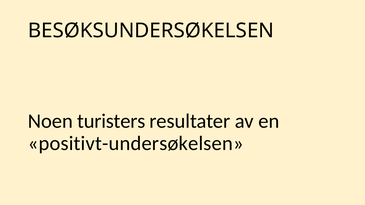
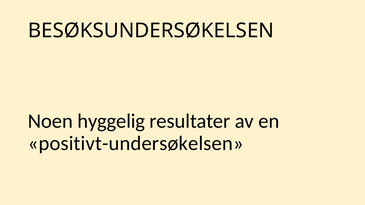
turisters: turisters -> hyggelig (111, 121)
